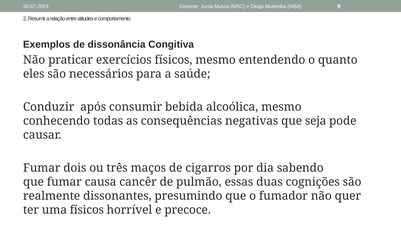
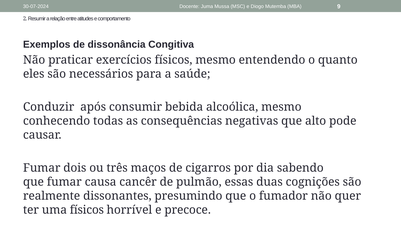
seja: seja -> alto (316, 121)
